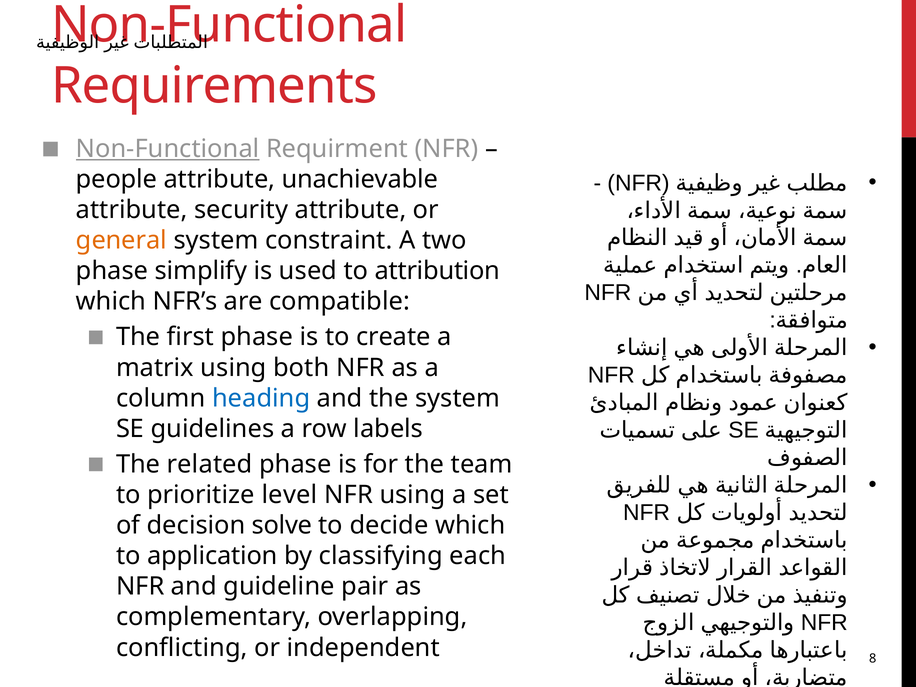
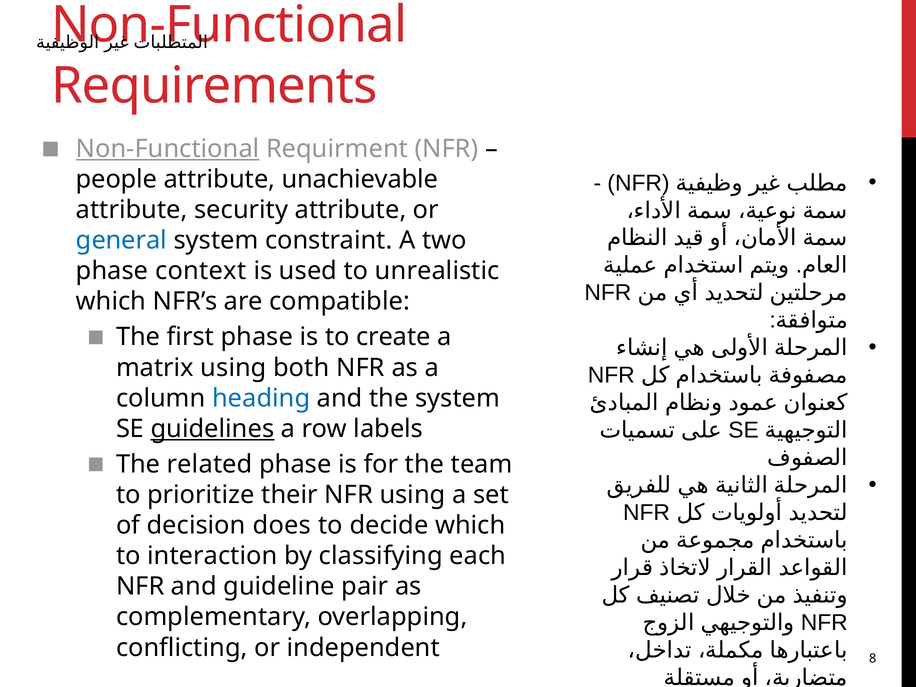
general colour: orange -> blue (121, 240)
simplify: simplify -> context (201, 271)
attribution: attribution -> unrealistic (437, 271)
guidelines underline: none -> present (212, 429)
level: level -> their (290, 495)
solve: solve -> does (282, 525)
application: application -> interaction (212, 556)
